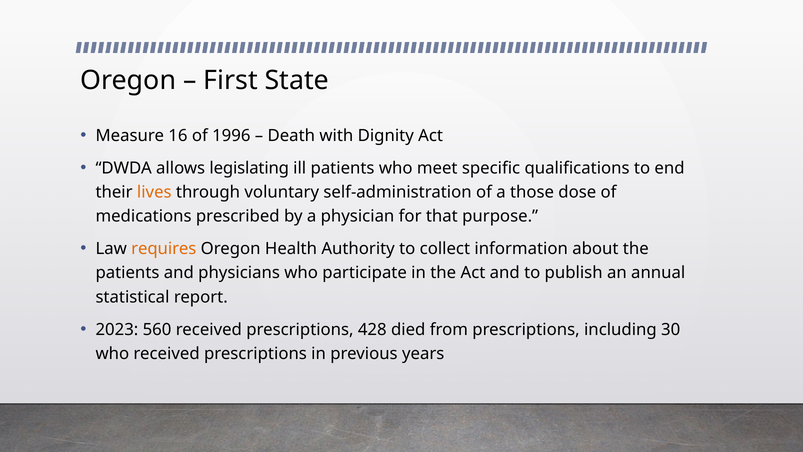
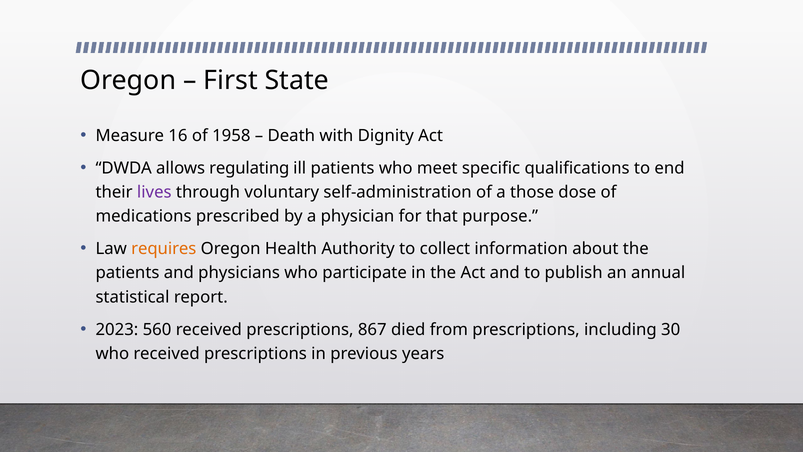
1996: 1996 -> 1958 (231, 136)
legislating: legislating -> regulating (249, 168)
lives colour: orange -> purple (154, 192)
428: 428 -> 867 (372, 329)
